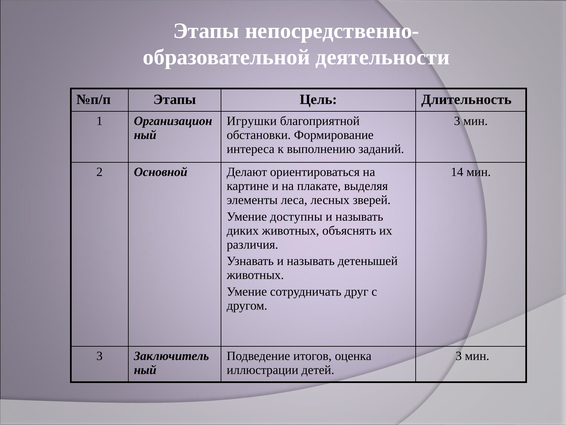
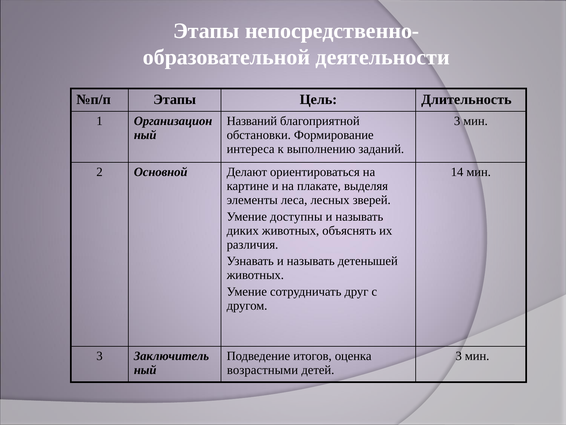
Игрушки: Игрушки -> Названий (252, 121)
иллюстрации: иллюстрации -> возрастными (263, 370)
